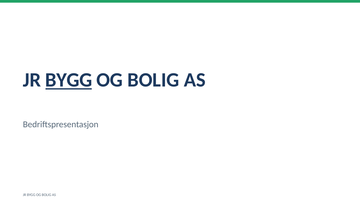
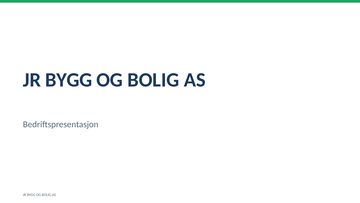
BYGG underline: present -> none (69, 80)
